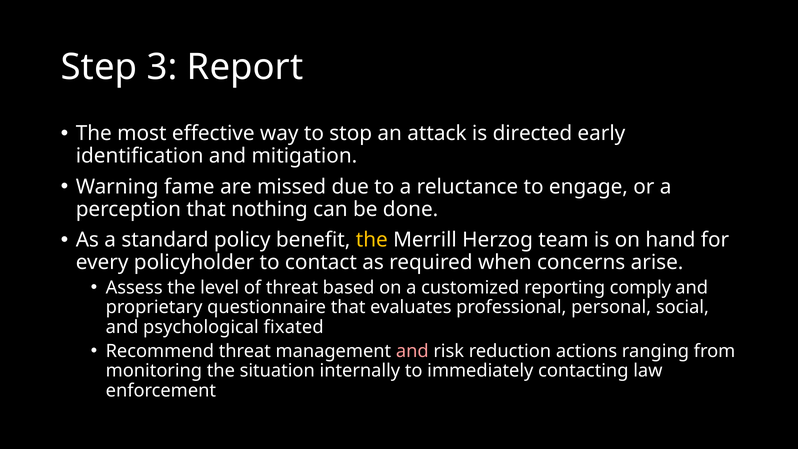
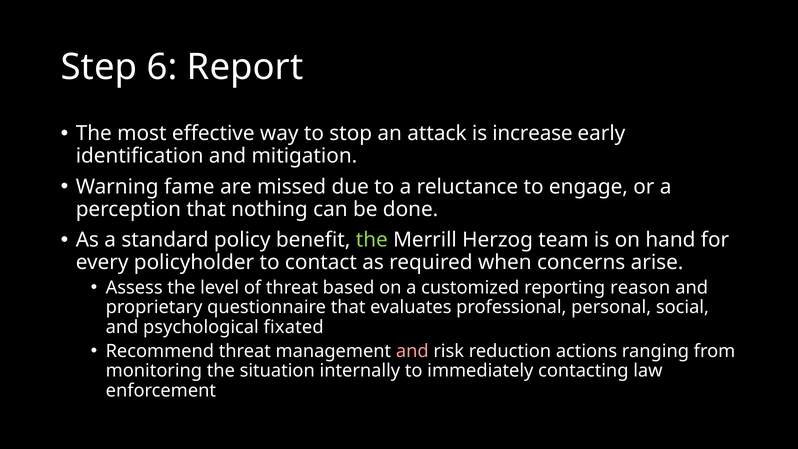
3: 3 -> 6 (162, 67)
directed: directed -> increase (532, 134)
the colour: yellow -> light green (372, 240)
comply: comply -> reason (640, 288)
